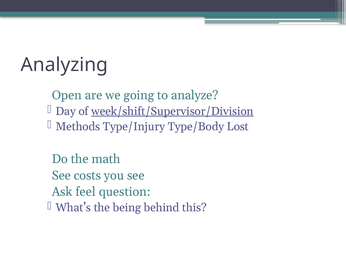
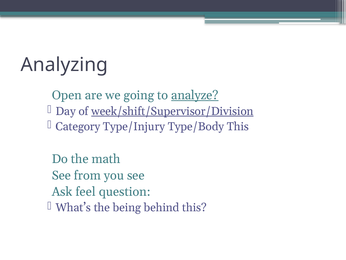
analyze underline: none -> present (195, 95)
Methods: Methods -> Category (78, 126)
Type/Body Lost: Lost -> This (238, 126)
costs: costs -> from (87, 175)
